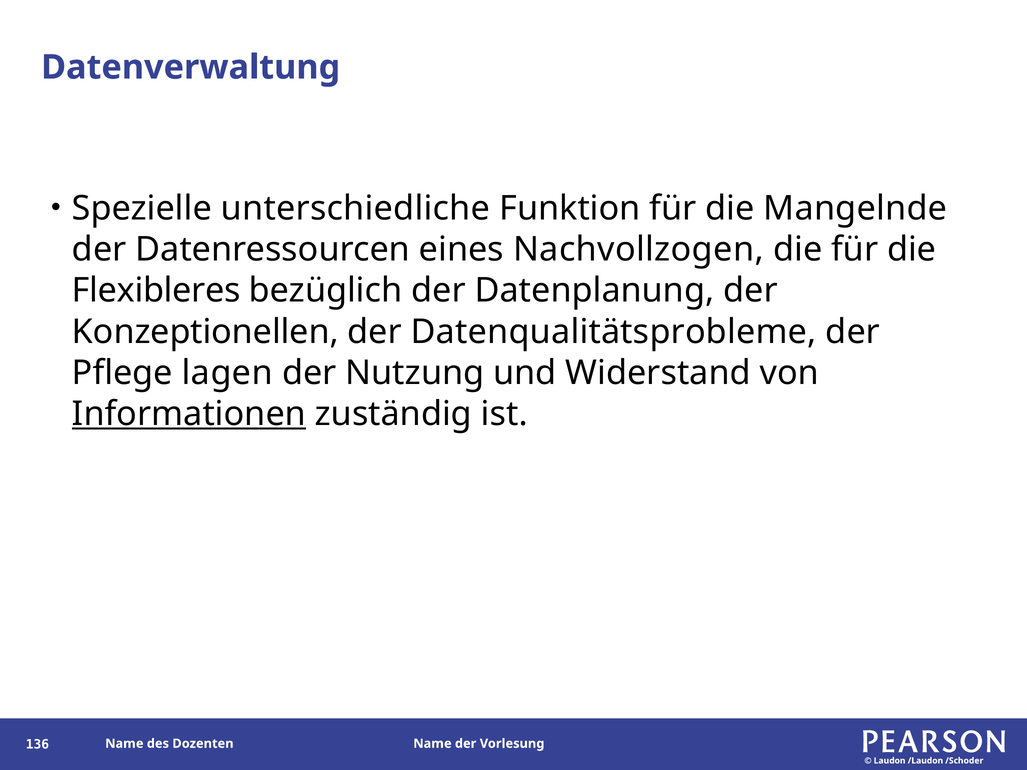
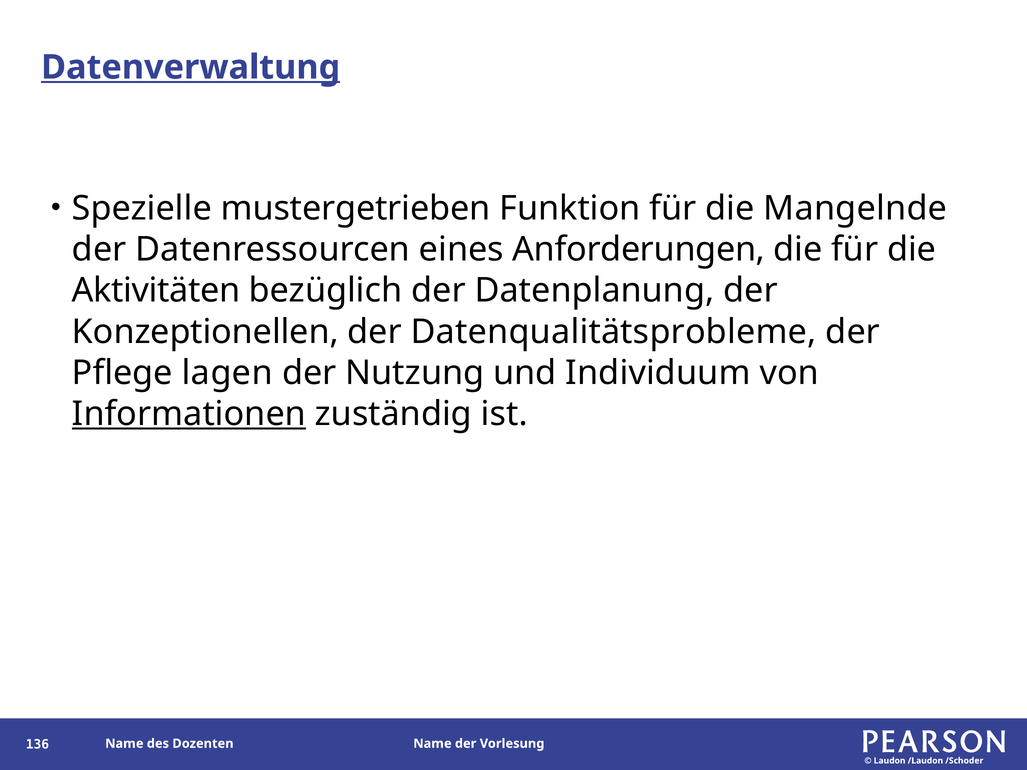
Datenverwaltung underline: none -> present (191, 67)
unterschiedliche: unterschiedliche -> mustergetrieben (356, 209)
Nachvollzogen: Nachvollzogen -> Anforderungen (639, 250)
Flexibleres: Flexibleres -> Aktivitäten (156, 291)
Widerstand: Widerstand -> Individuum (658, 373)
